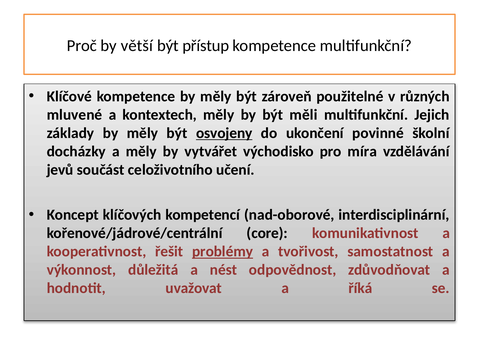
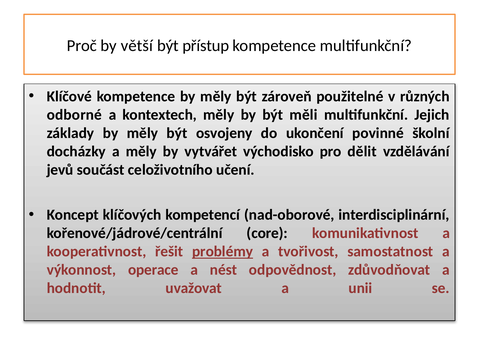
mluvené: mluvené -> odborné (74, 115)
osvojeny underline: present -> none (224, 133)
míra: míra -> dělit (362, 152)
důležitá: důležitá -> operace (153, 270)
říká: říká -> unii (360, 288)
